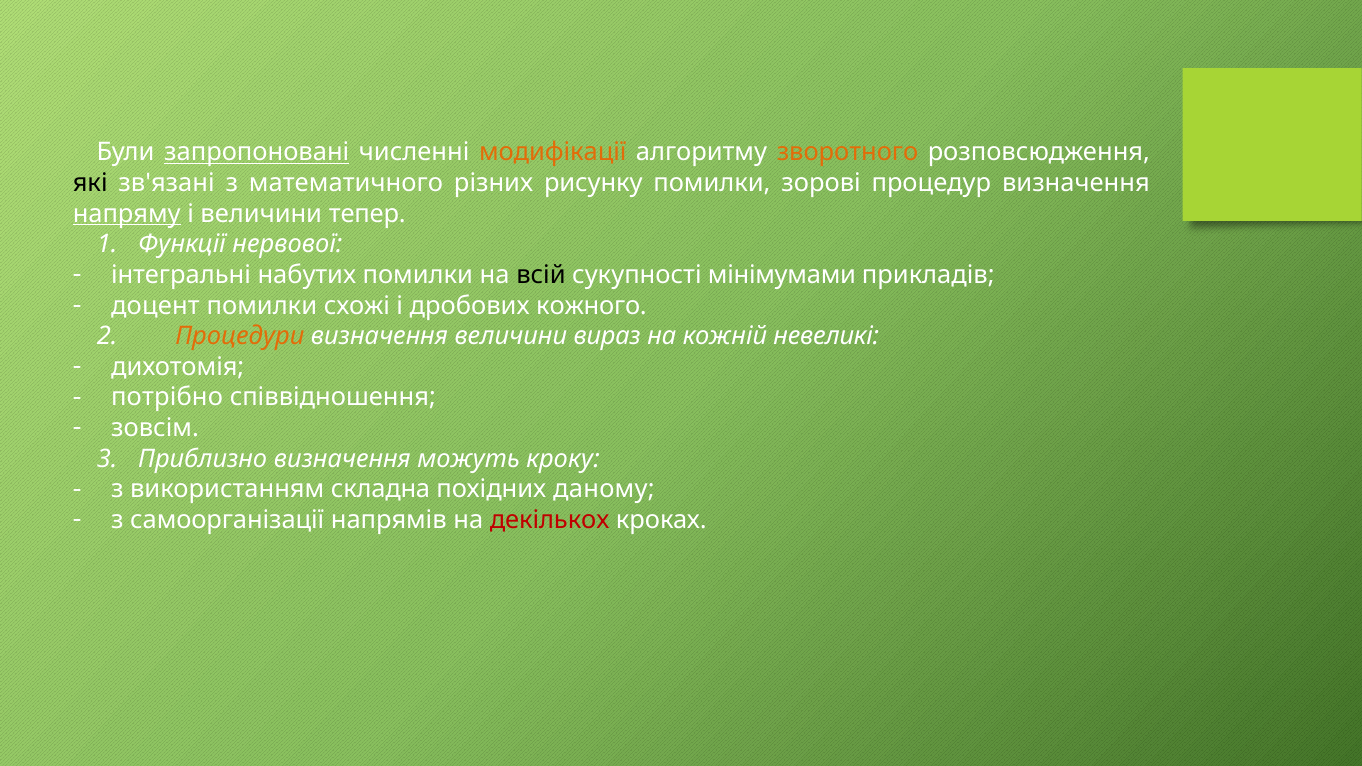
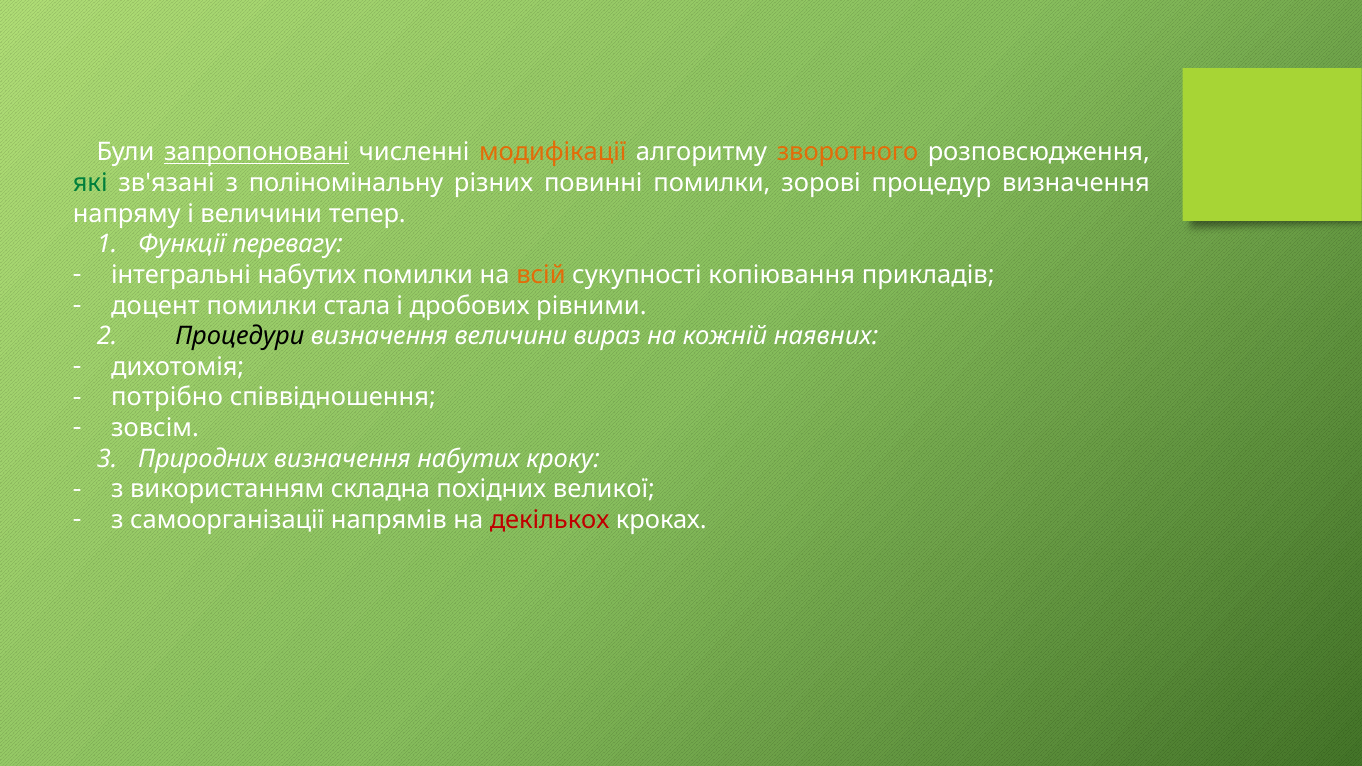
які colour: black -> green (90, 183)
математичного: математичного -> поліномінальну (346, 183)
рисунку: рисунку -> повинні (593, 183)
напряму underline: present -> none (127, 214)
нервової: нервової -> перевагу (288, 244)
всій colour: black -> orange (541, 275)
мінімумами: мінімумами -> копіювання (782, 275)
схожі: схожі -> стала (357, 306)
кожного: кожного -> рівними (591, 306)
Процедури colour: orange -> black (240, 336)
невеликі: невеликі -> наявних (826, 336)
Приблизно: Приблизно -> Природних (203, 459)
визначення можуть: можуть -> набутих (469, 459)
даному: даному -> великої (604, 490)
